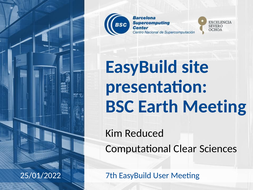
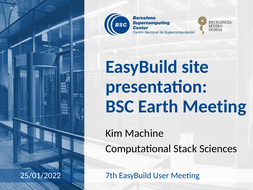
Reduced: Reduced -> Machine (144, 133)
Clear: Clear -> Stack (185, 148)
